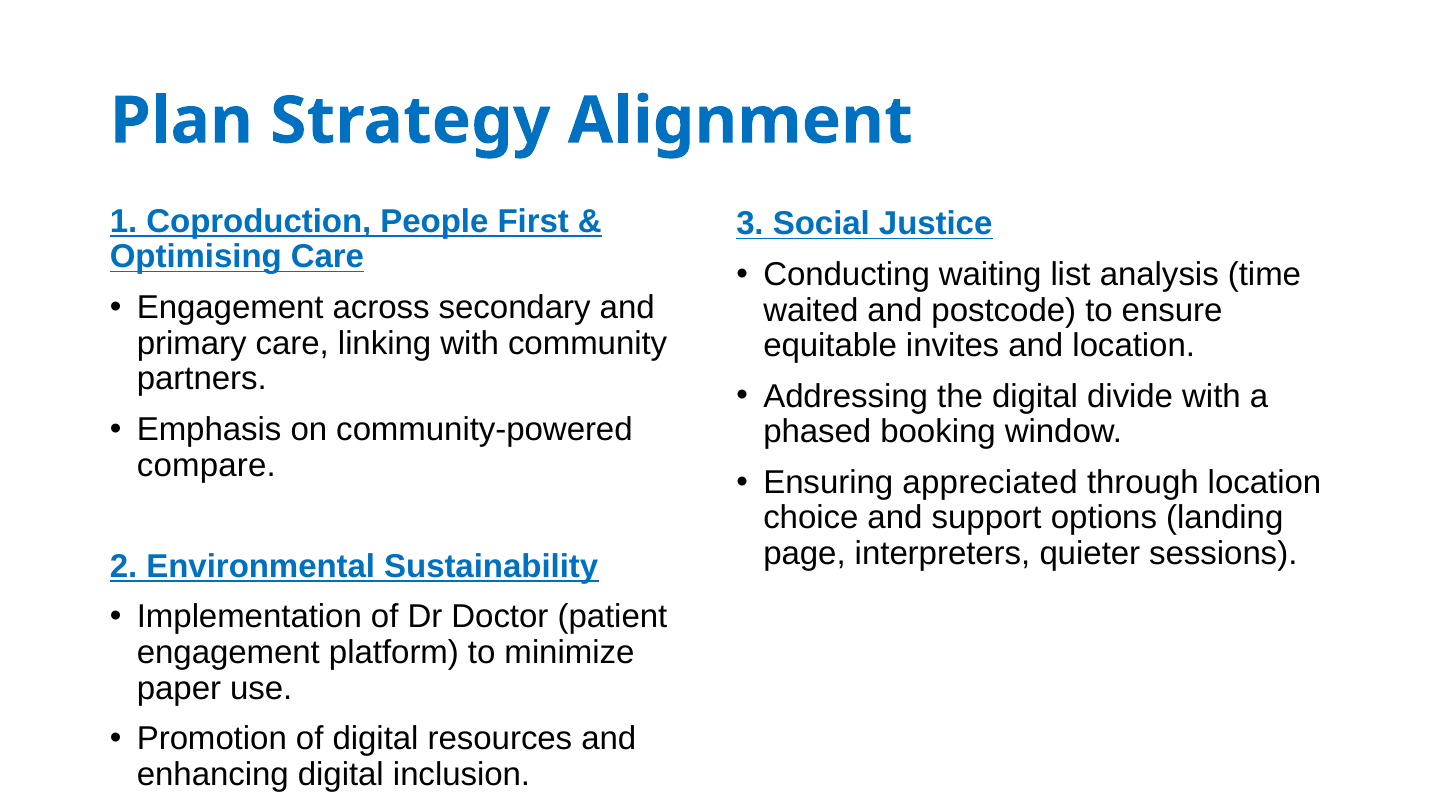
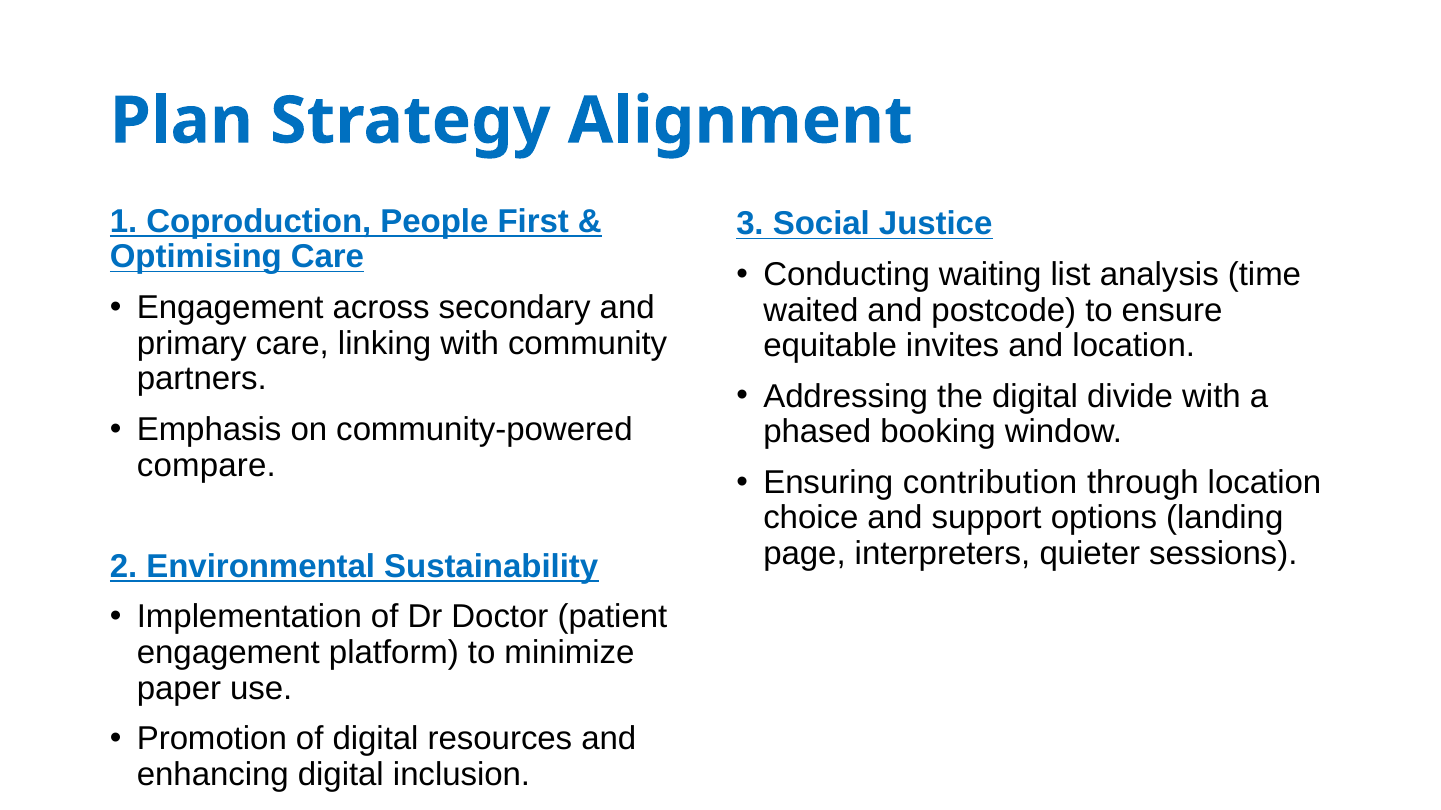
appreciated: appreciated -> contribution (990, 483)
